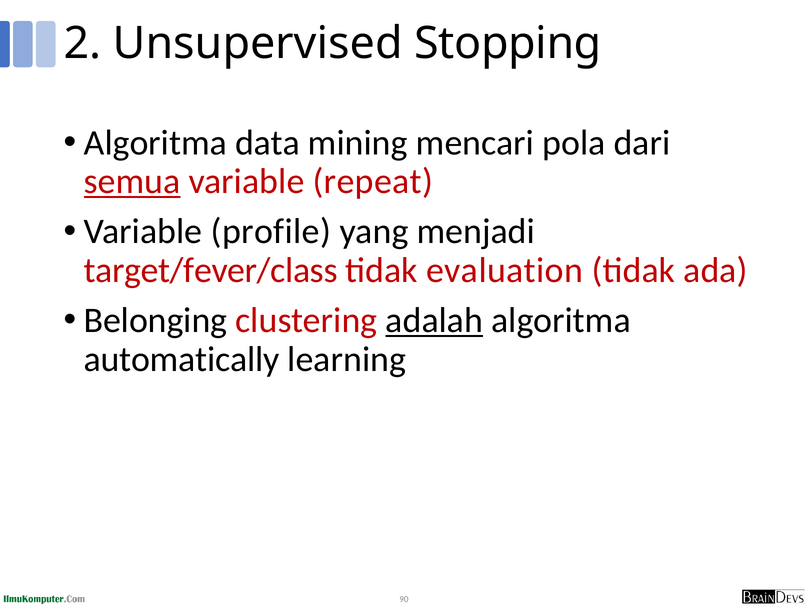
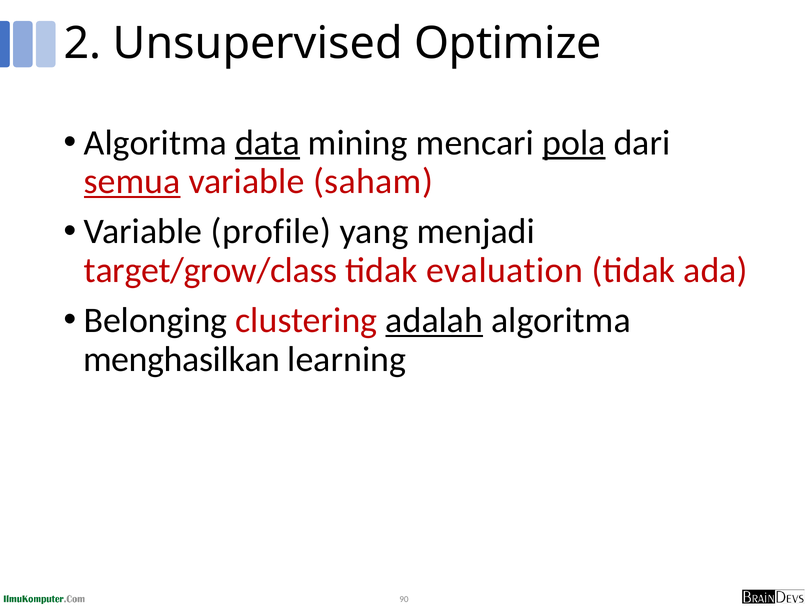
Stopping: Stopping -> Optimize (508, 43)
data underline: none -> present (268, 143)
pola underline: none -> present (574, 143)
repeat: repeat -> saham (373, 182)
target/fever/class: target/fever/class -> target/grow/class (211, 270)
automatically: automatically -> menghasilkan (182, 359)
